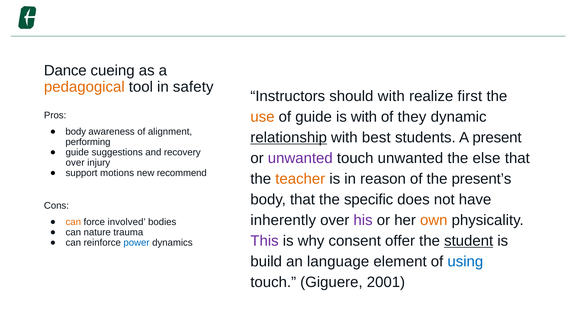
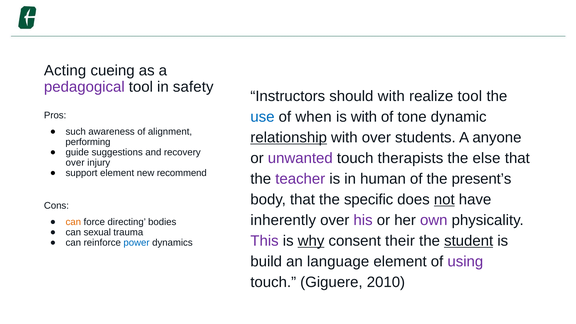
Dance: Dance -> Acting (65, 71)
pedagogical colour: orange -> purple (84, 87)
realize first: first -> tool (470, 96)
use colour: orange -> blue (262, 117)
of guide: guide -> when (313, 117)
they: they -> tone (412, 117)
body: body -> such (76, 132)
with best: best -> over (376, 138)
present: present -> anyone (497, 138)
touch unwanted: unwanted -> therapists (410, 158)
support motions: motions -> element (117, 173)
teacher colour: orange -> purple (300, 179)
reason: reason -> human (383, 179)
not underline: none -> present (444, 200)
own colour: orange -> purple (434, 220)
involved: involved -> directing (127, 222)
nature: nature -> sexual (97, 232)
why underline: none -> present (311, 241)
offer: offer -> their (400, 241)
using colour: blue -> purple (465, 262)
2001: 2001 -> 2010 (386, 282)
